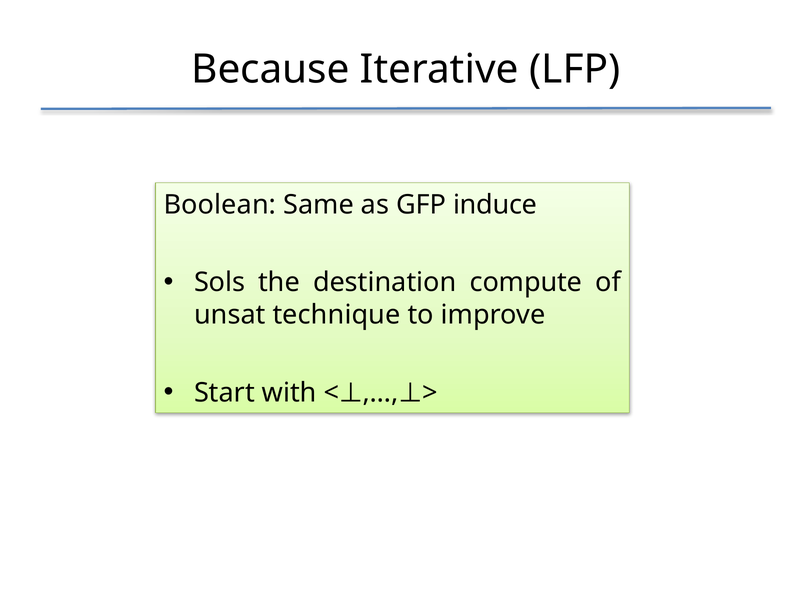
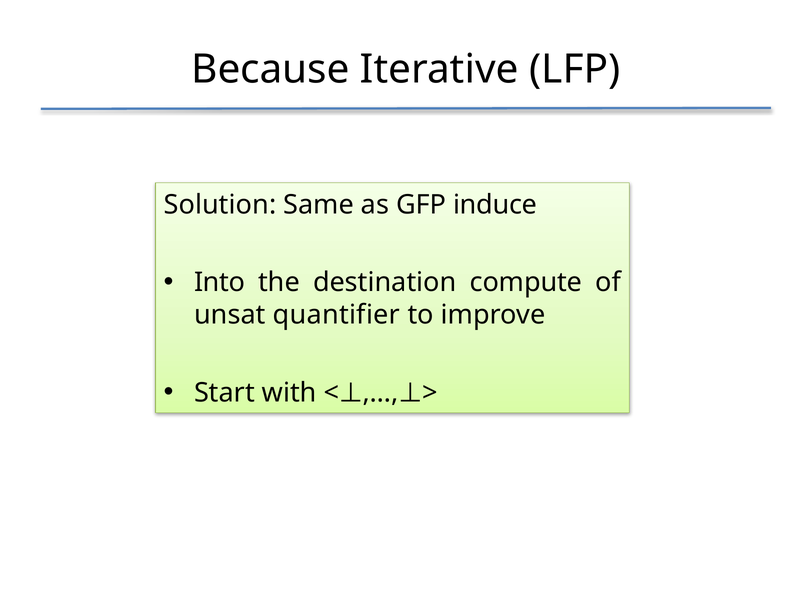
Boolean: Boolean -> Solution (220, 205)
Sols: Sols -> Into (220, 283)
technique: technique -> quantifier (336, 315)
